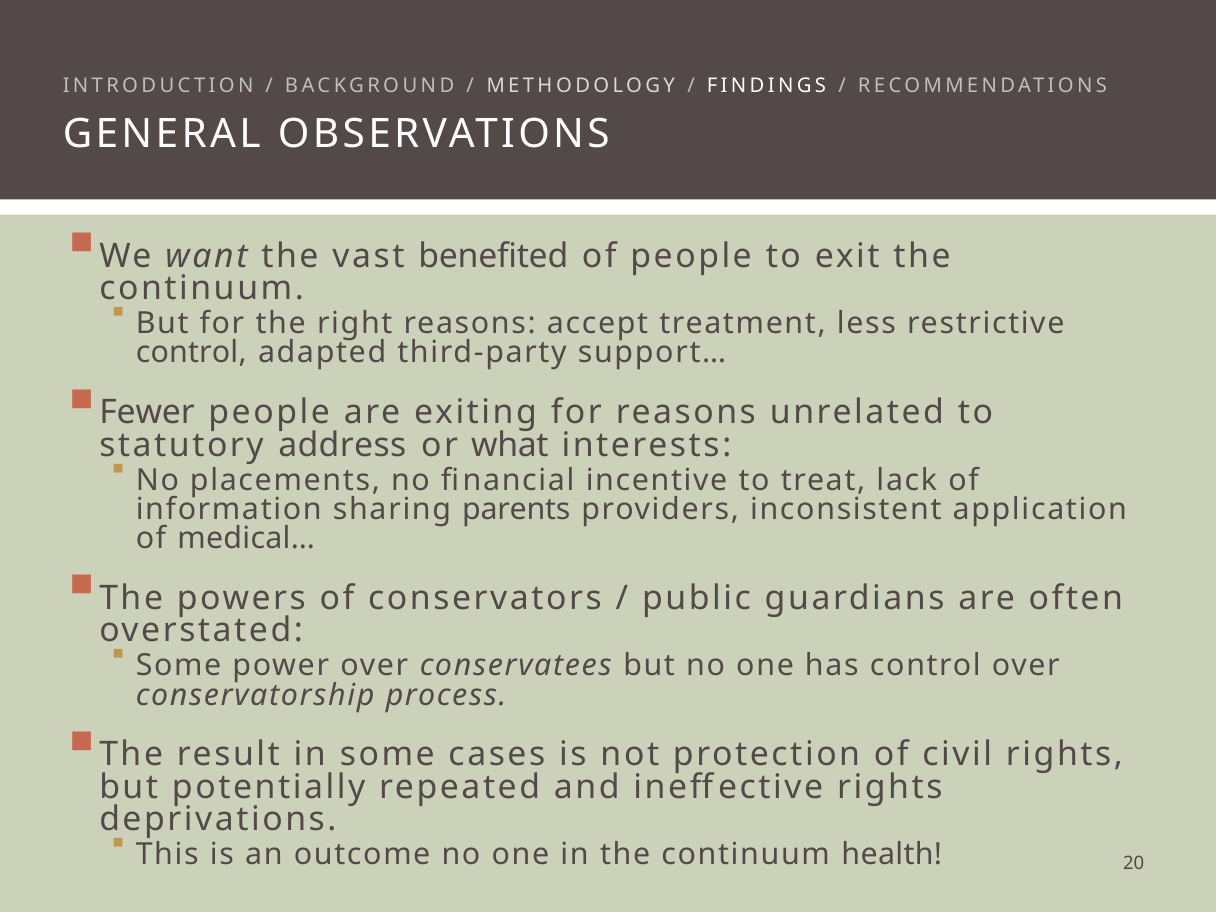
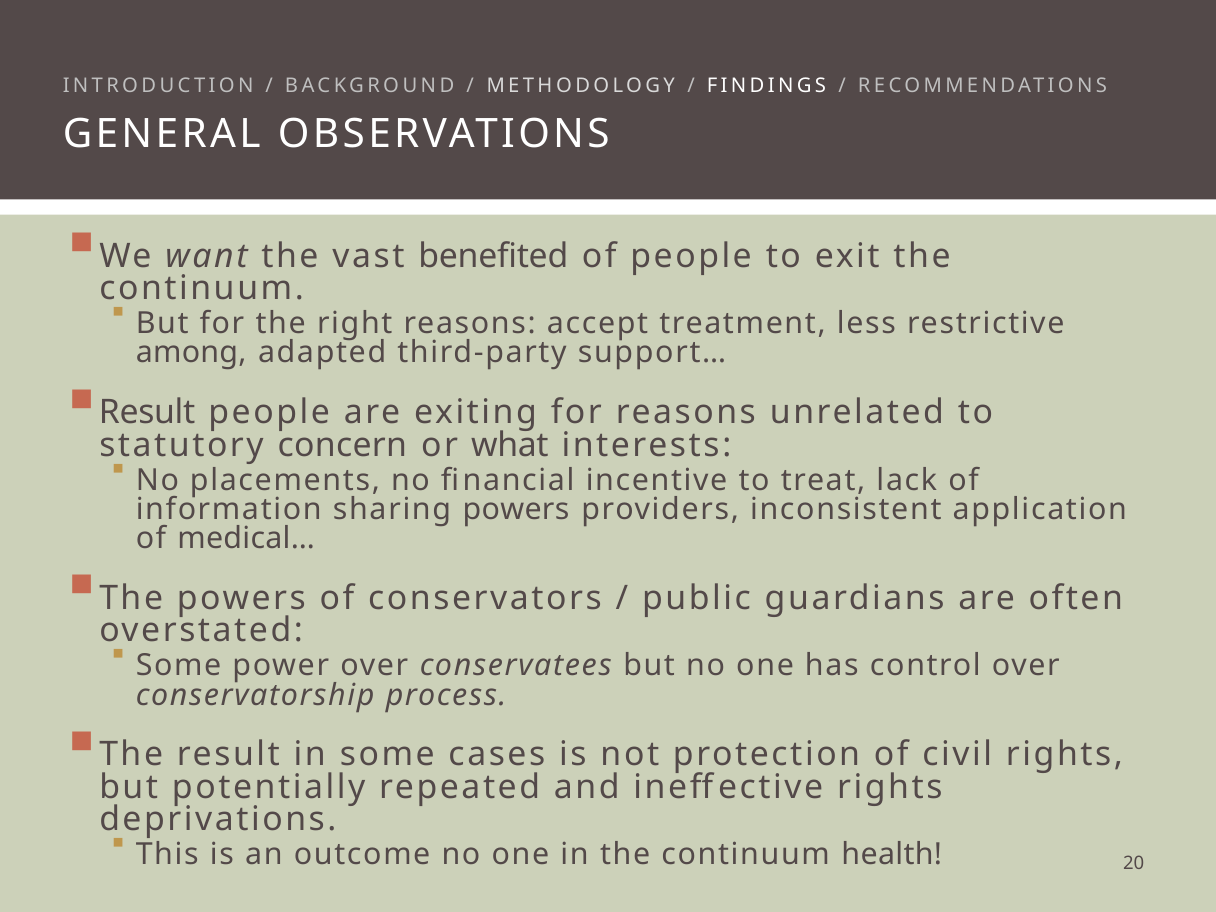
control: control -> among (191, 353)
Fewer: Fewer -> Result (147, 412)
address: address -> concern (342, 445)
sharing parents: parents -> powers (516, 509)
